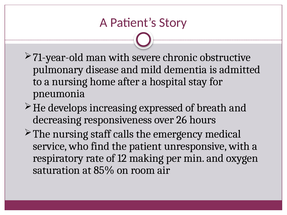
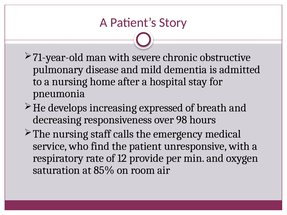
26: 26 -> 98 (182, 120)
making: making -> provide (146, 158)
